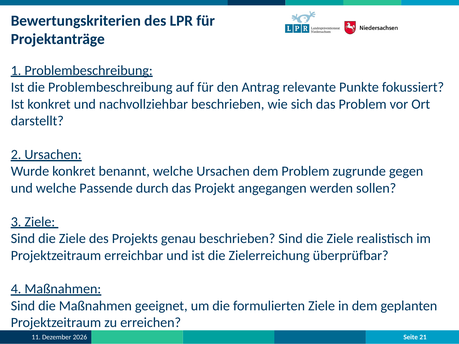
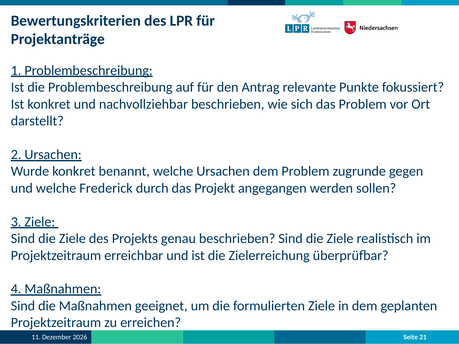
Passende: Passende -> Frederick (106, 188)
